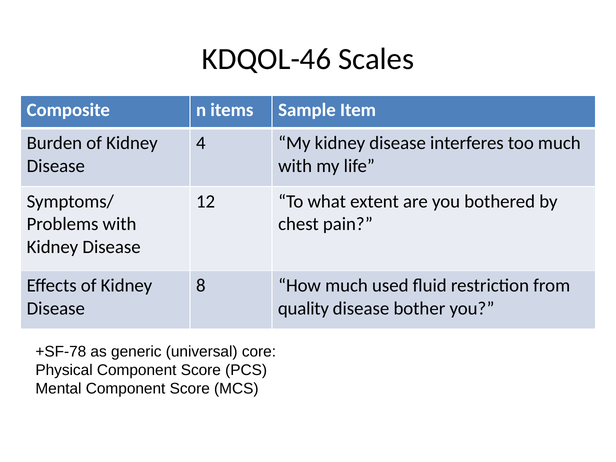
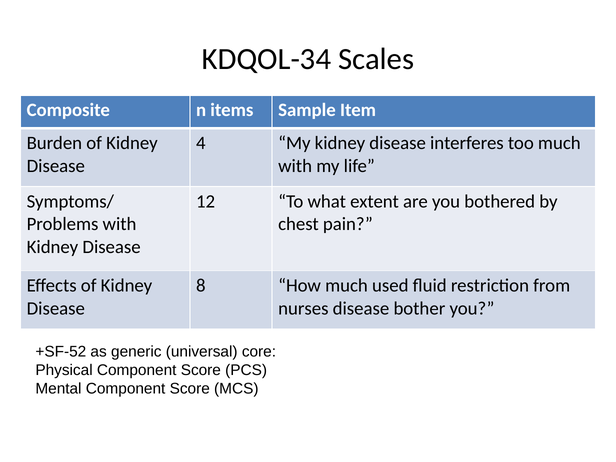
KDQOL-46: KDQOL-46 -> KDQOL-34 (266, 59)
quality: quality -> nurses (303, 308)
+SF-78: +SF-78 -> +SF-52 (61, 352)
